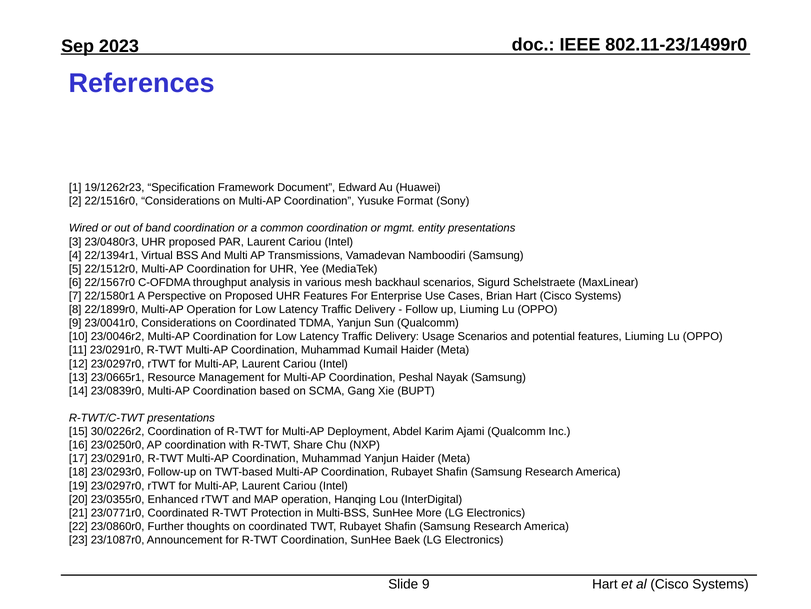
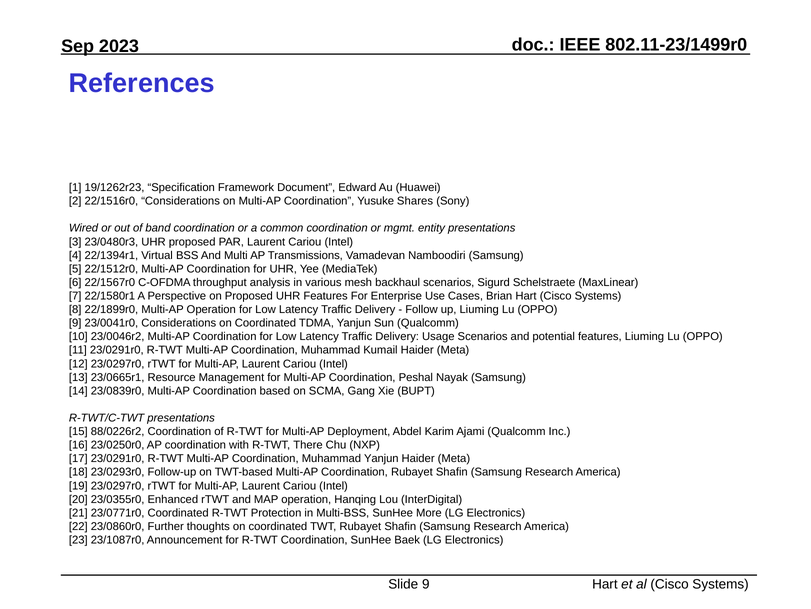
Format: Format -> Shares (415, 201)
30/0226r2: 30/0226r2 -> 88/0226r2 (118, 431)
Share: Share -> There (308, 445)
